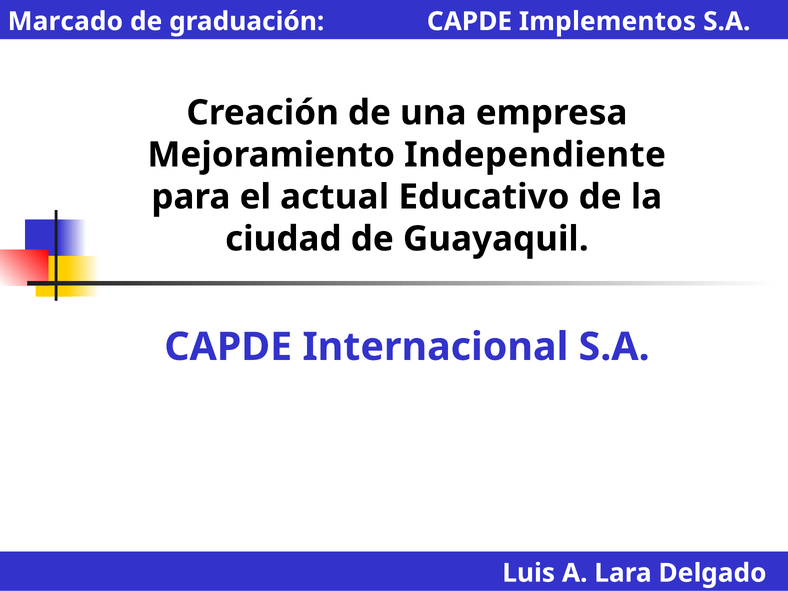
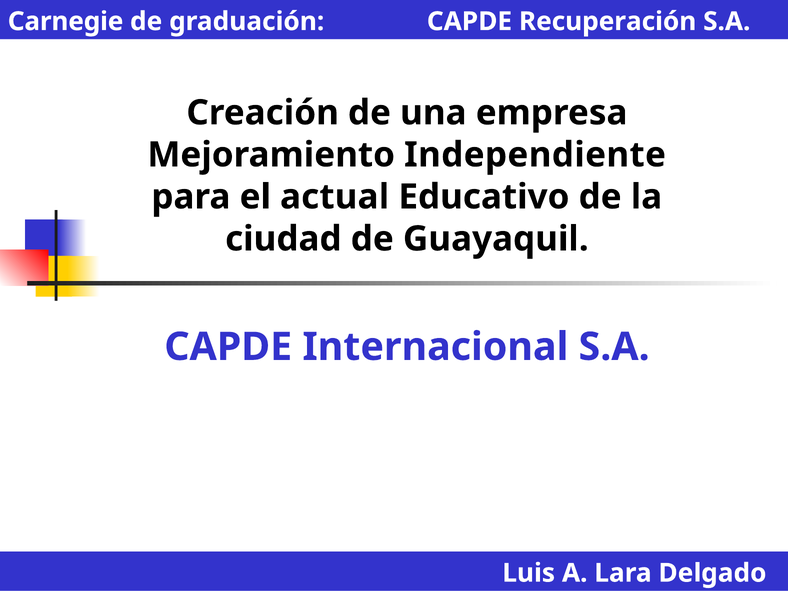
Marcado: Marcado -> Carnegie (66, 21)
Implementos: Implementos -> Recuperación (608, 21)
